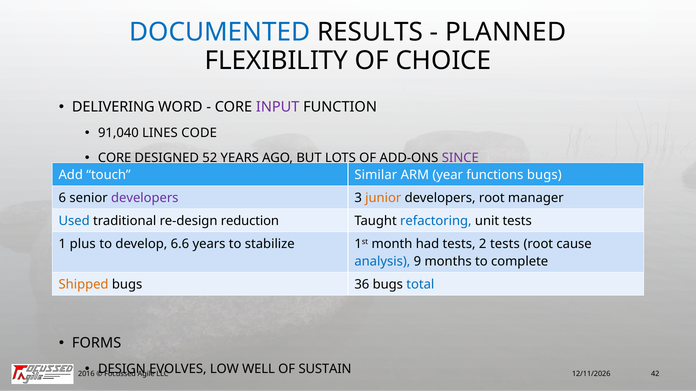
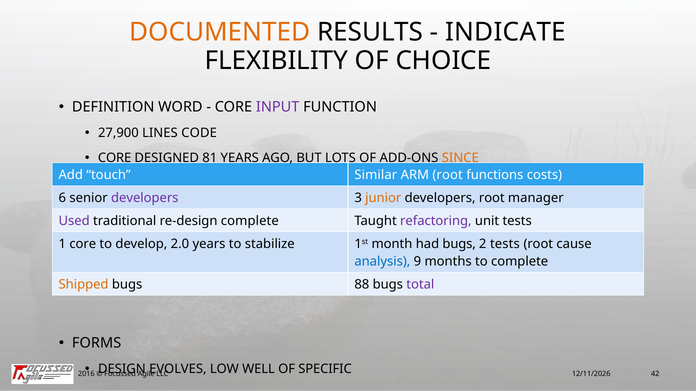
DOCUMENTED colour: blue -> orange (220, 32)
PLANNED: PLANNED -> INDICATE (506, 32)
DELIVERING: DELIVERING -> DEFINITION (113, 107)
91,040: 91,040 -> 27,900 (118, 133)
52: 52 -> 81 (210, 158)
SINCE colour: purple -> orange (460, 158)
ARM year: year -> root (448, 175)
functions bugs: bugs -> costs (544, 175)
Used colour: blue -> purple (74, 221)
re-design reduction: reduction -> complete (250, 221)
refactoring colour: blue -> purple (436, 221)
1 plus: plus -> core (83, 244)
6.6: 6.6 -> 2.0 (180, 244)
had tests: tests -> bugs (459, 244)
36: 36 -> 88 (362, 285)
total colour: blue -> purple (420, 285)
SUSTAIN: SUSTAIN -> SPECIFIC (325, 369)
